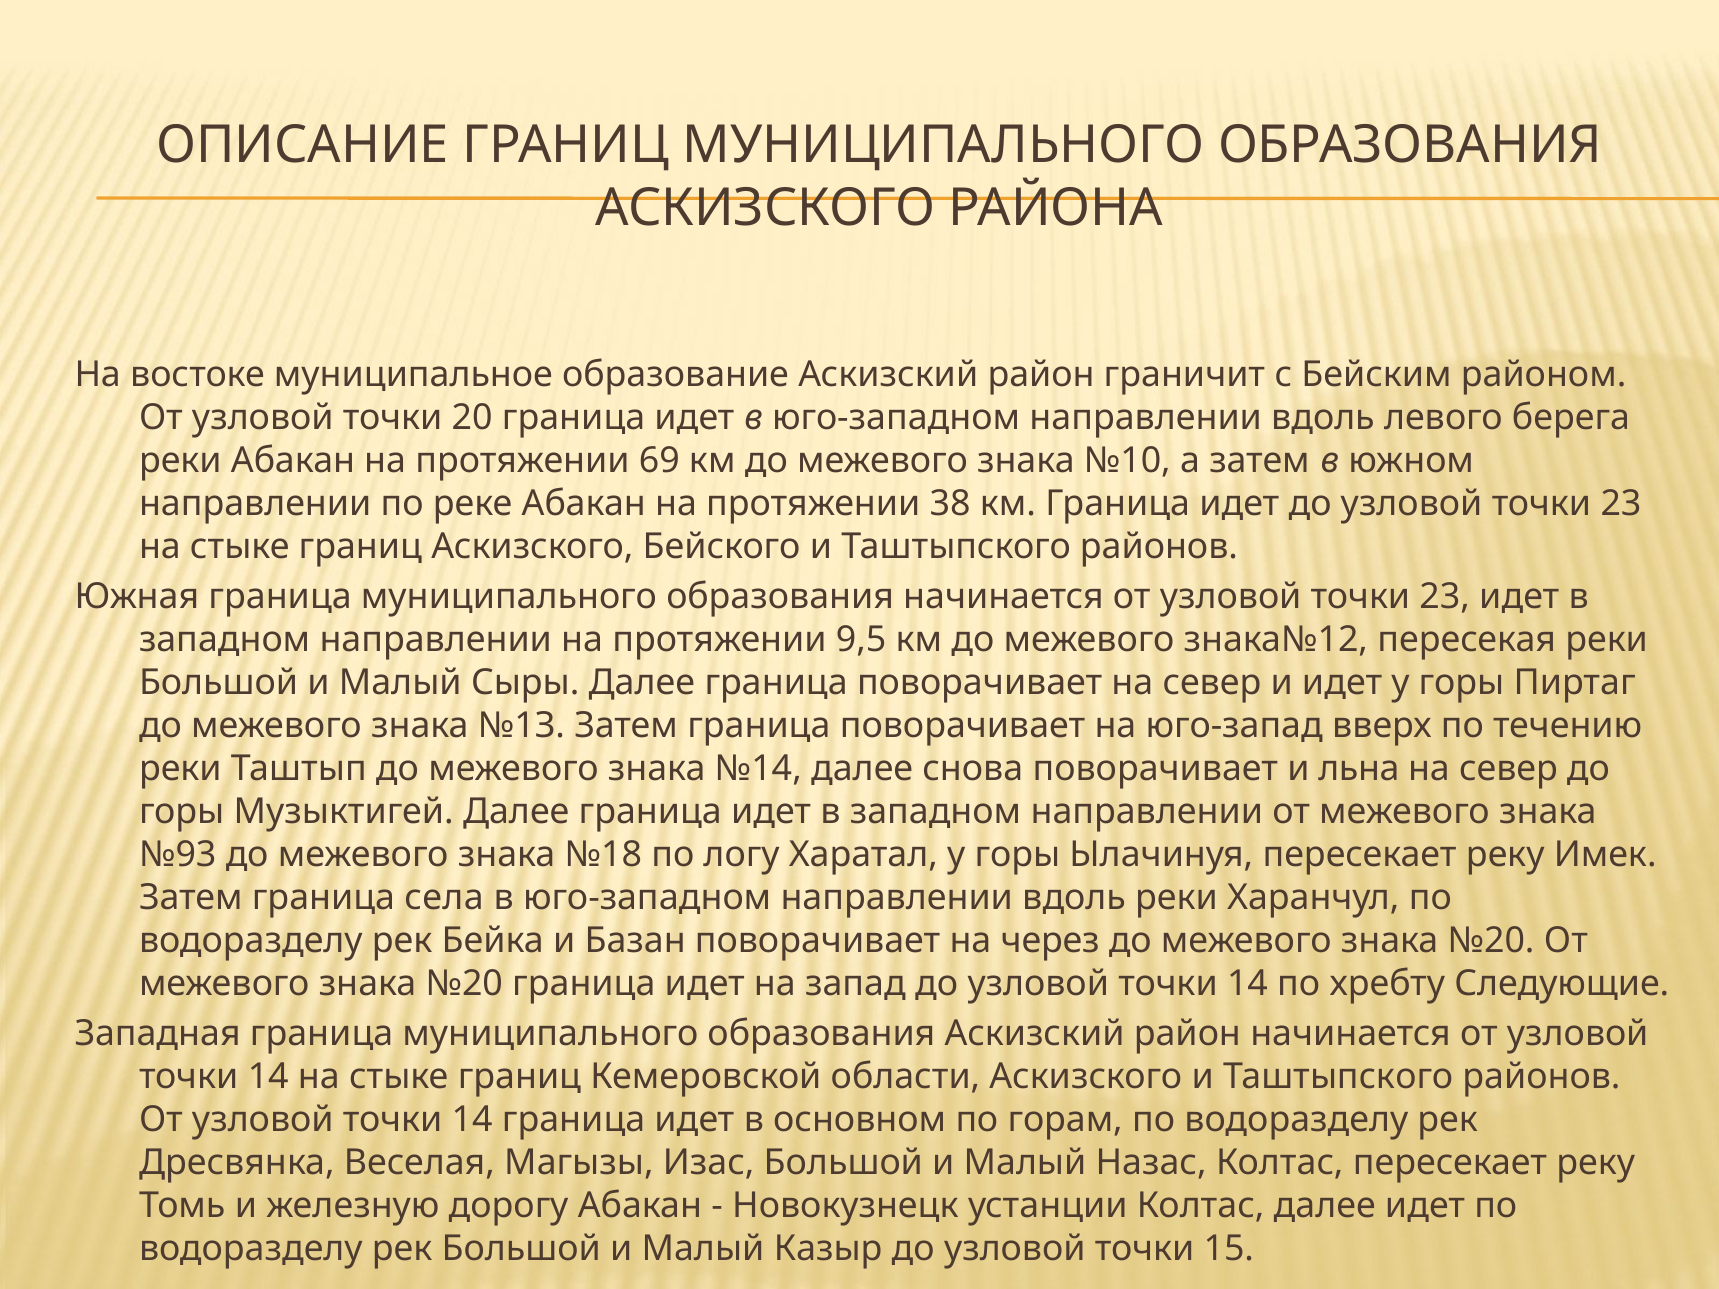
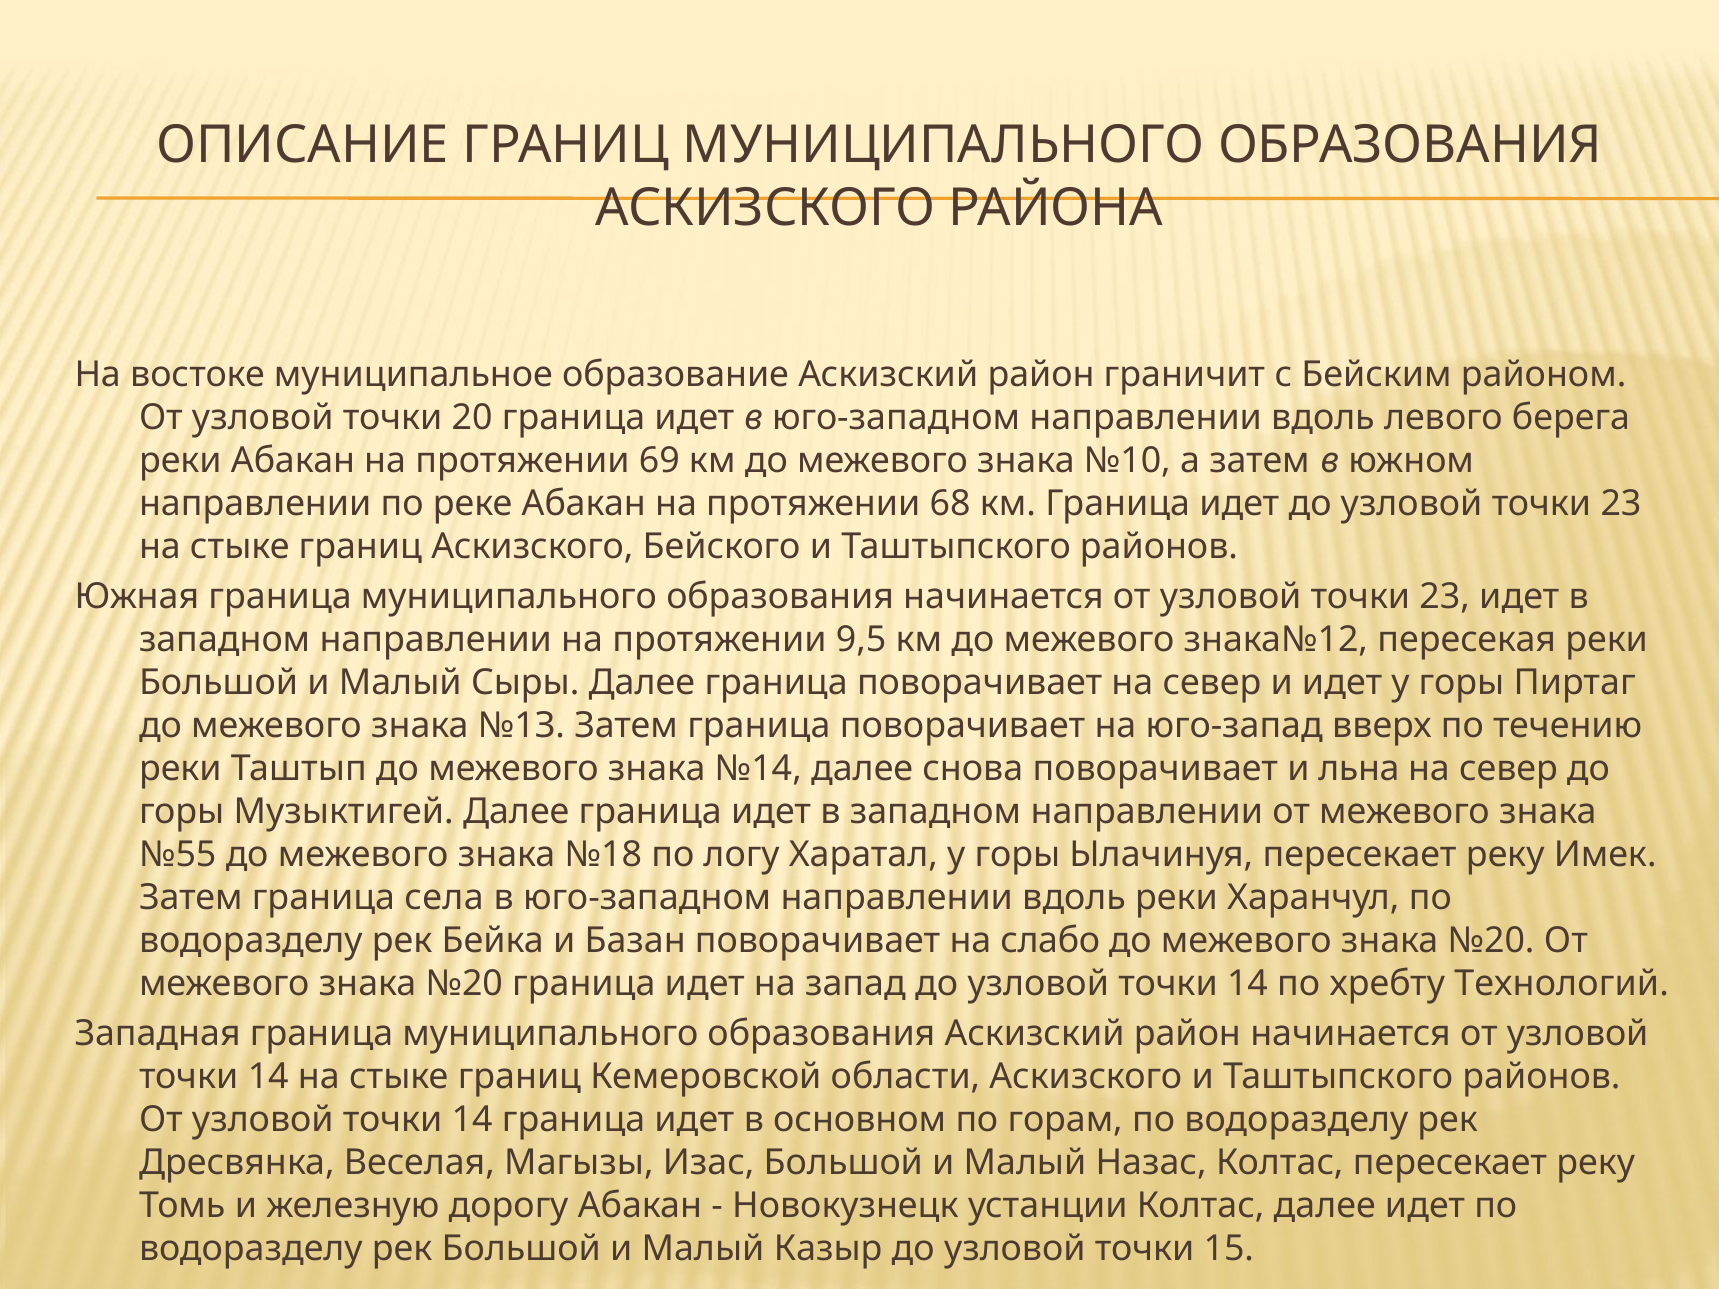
38: 38 -> 68 (950, 504)
№93: №93 -> №55 (178, 855)
через: через -> слабо (1050, 941)
Следующие: Следующие -> Технологий (1562, 984)
